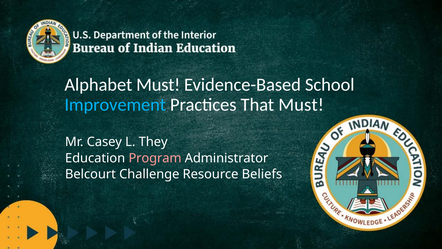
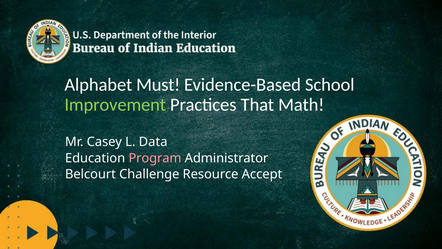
Improvement colour: light blue -> light green (115, 105)
That Must: Must -> Math (301, 105)
They: They -> Data (153, 142)
Beliefs: Beliefs -> Accept (262, 174)
